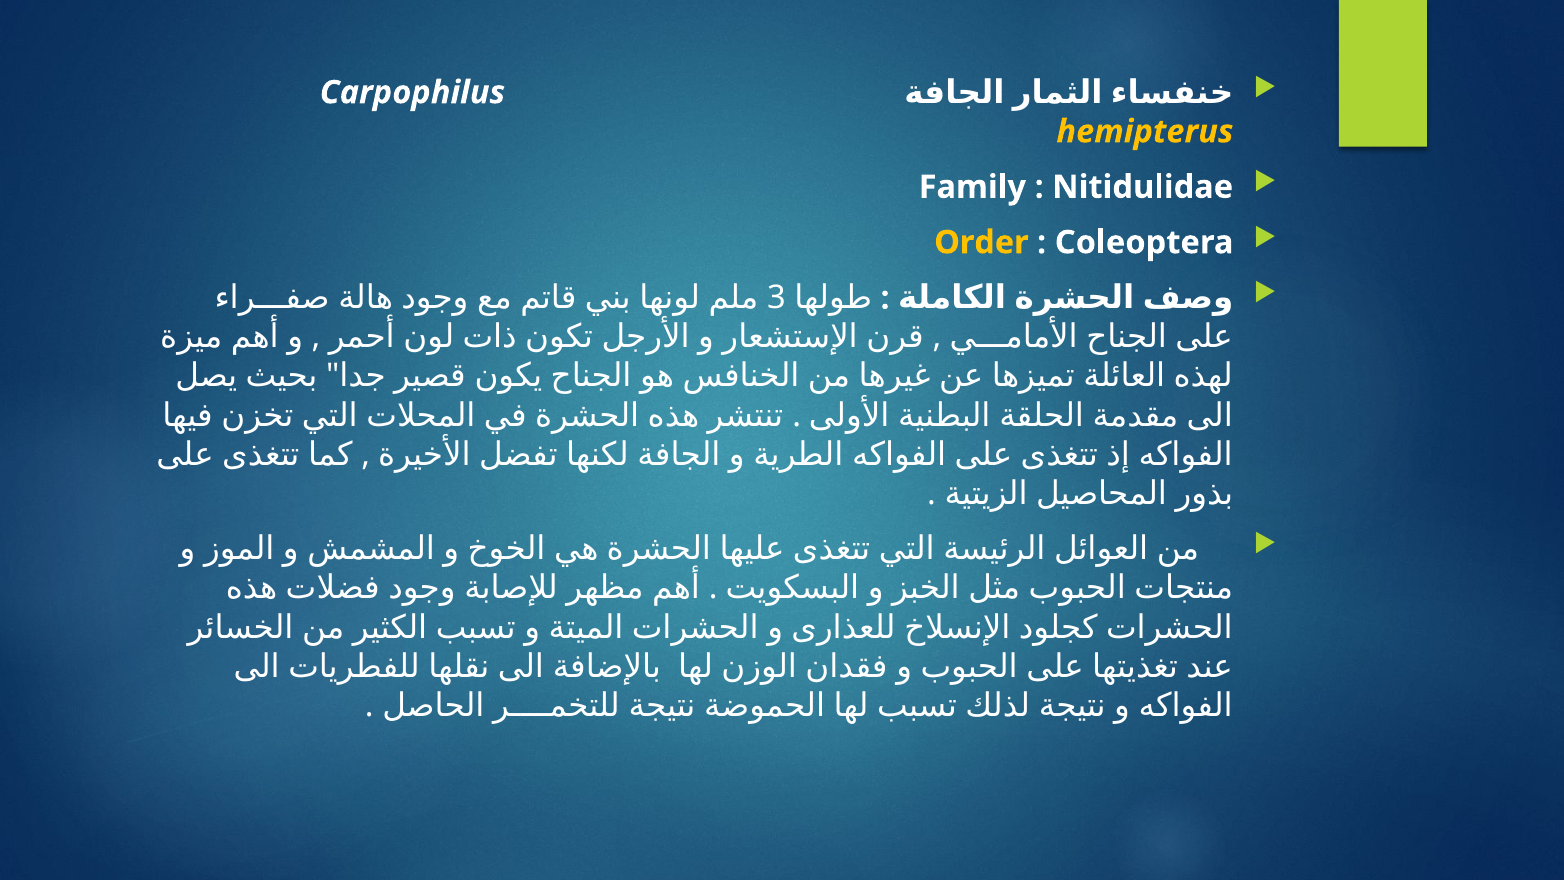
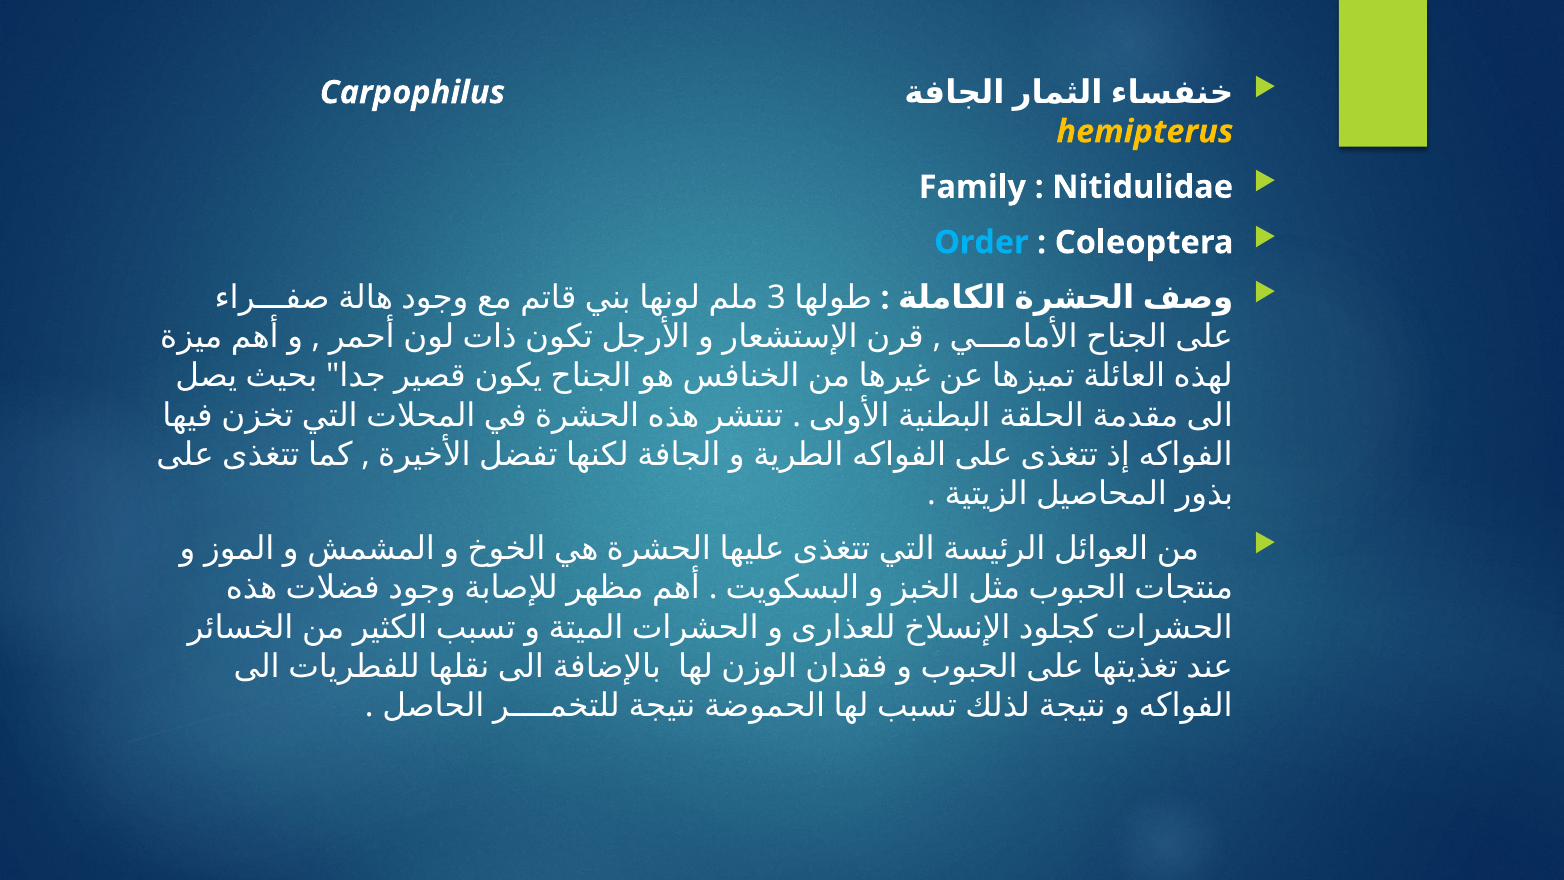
Order colour: yellow -> light blue (981, 242)
